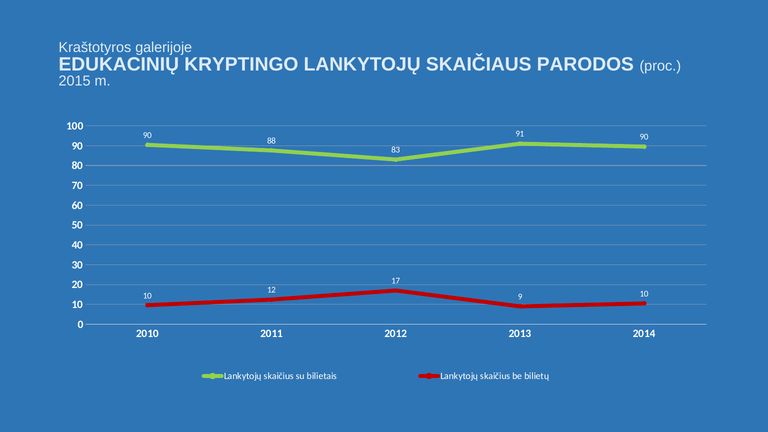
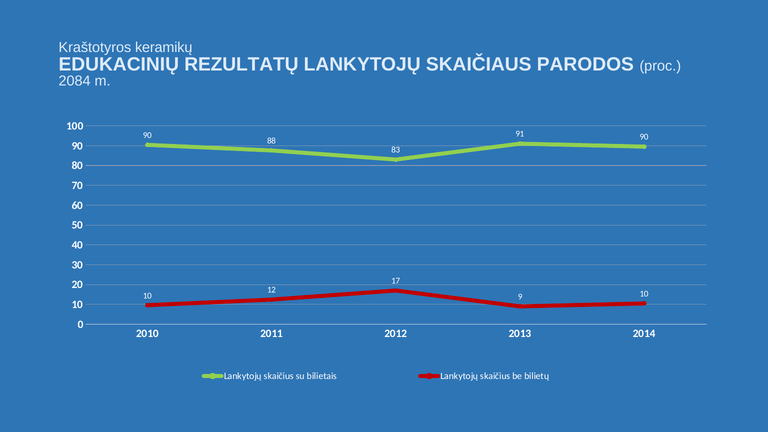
galerijoje: galerijoje -> keramikų (164, 47)
KRYPTINGO: KRYPTINGO -> REZULTATŲ (241, 64)
2015: 2015 -> 2084 (75, 81)
